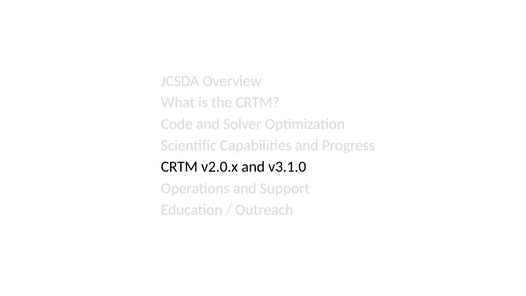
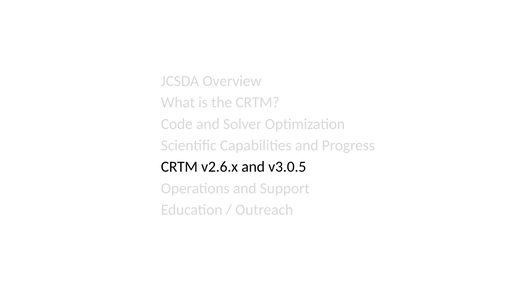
v2.0.x: v2.0.x -> v2.6.x (220, 167)
v3.1.0: v3.1.0 -> v3.0.5 (287, 167)
